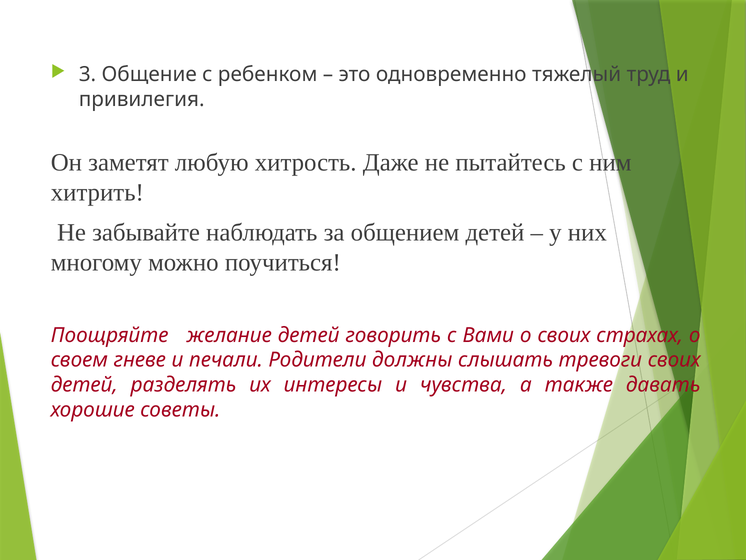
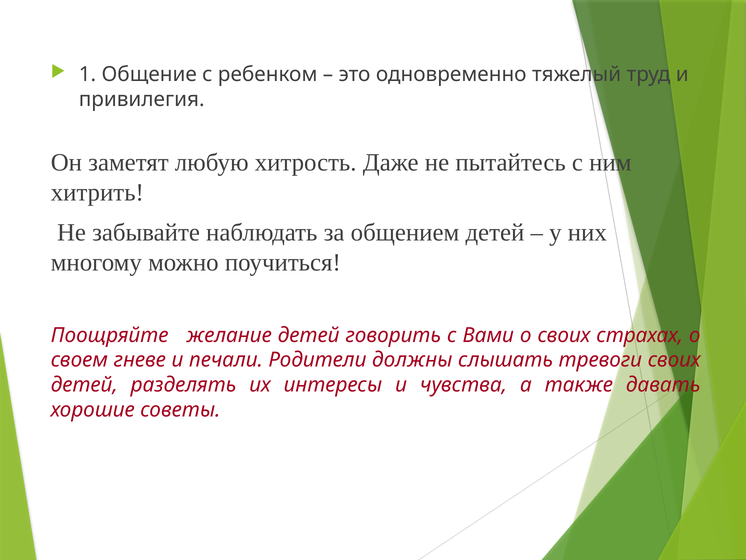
3: 3 -> 1 (87, 75)
